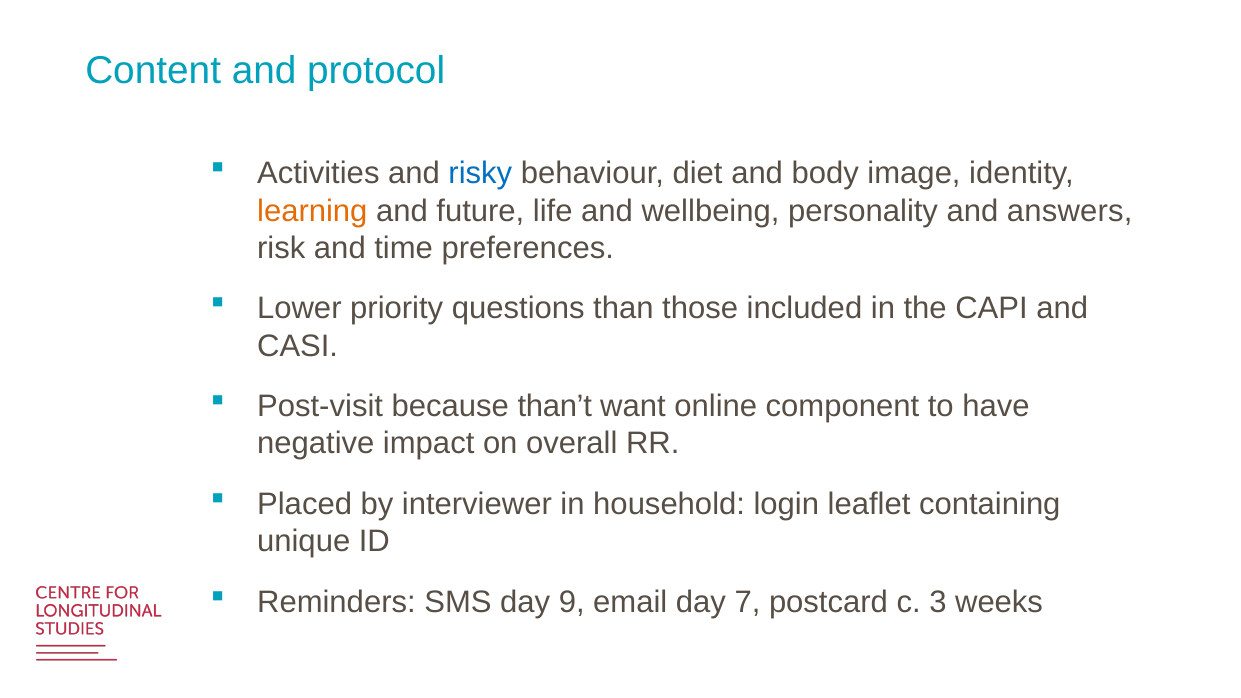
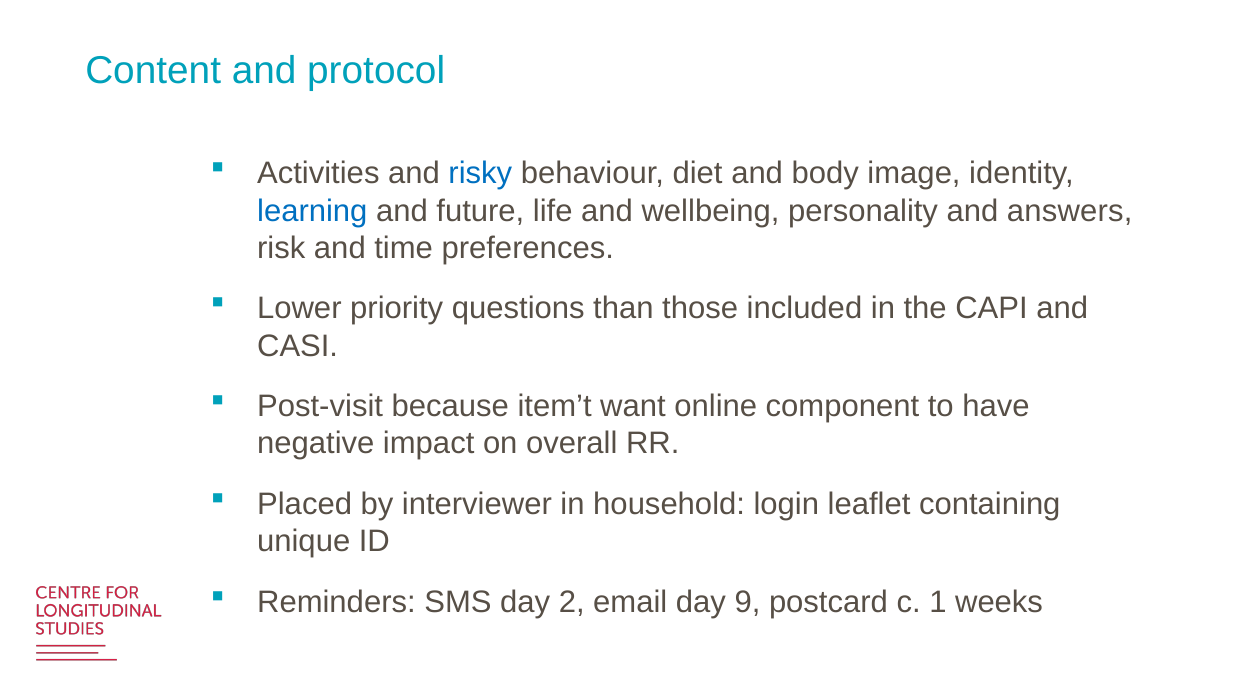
learning colour: orange -> blue (312, 211)
than’t: than’t -> item’t (555, 406)
9: 9 -> 2 (572, 602)
7: 7 -> 9 (748, 602)
3: 3 -> 1 (938, 602)
